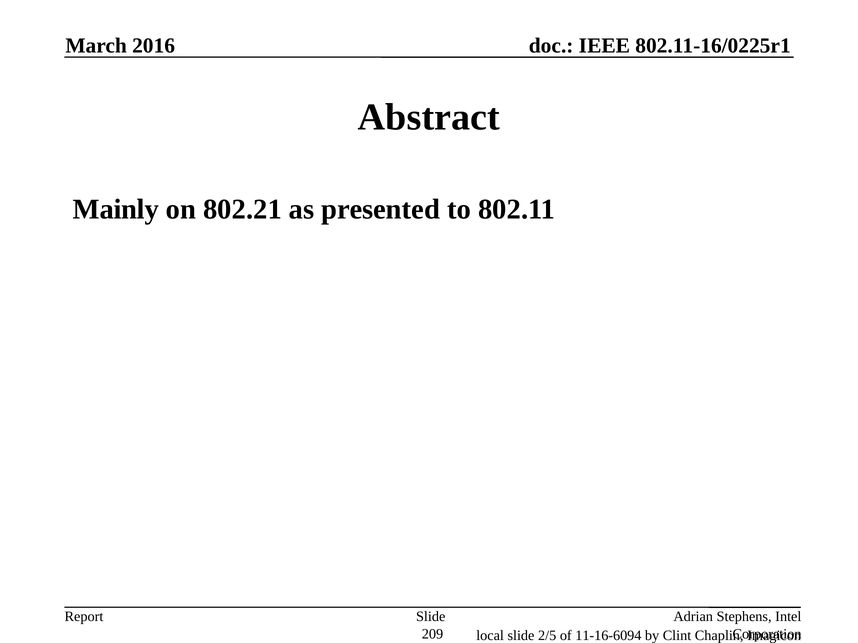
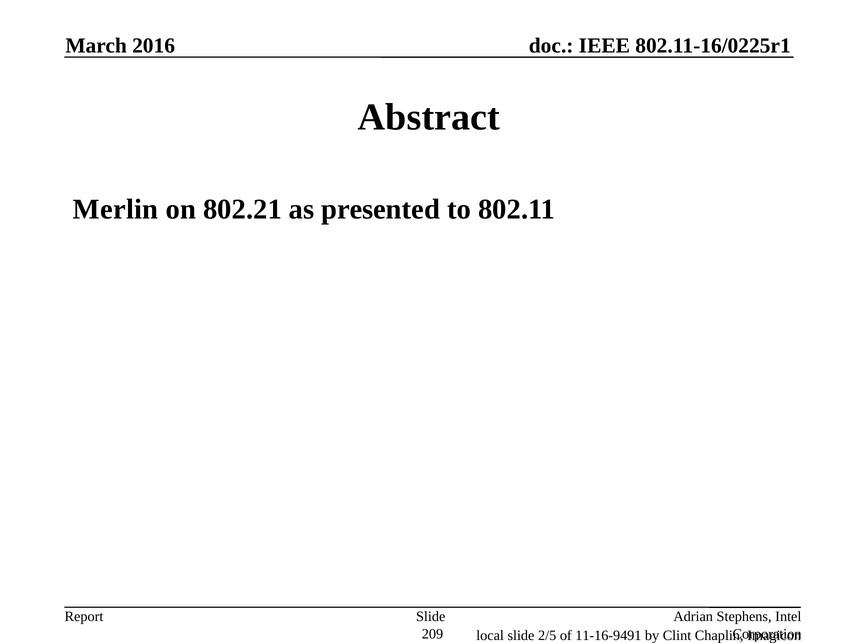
Mainly: Mainly -> Merlin (116, 209)
11-16-6094: 11-16-6094 -> 11-16-9491 (608, 636)
